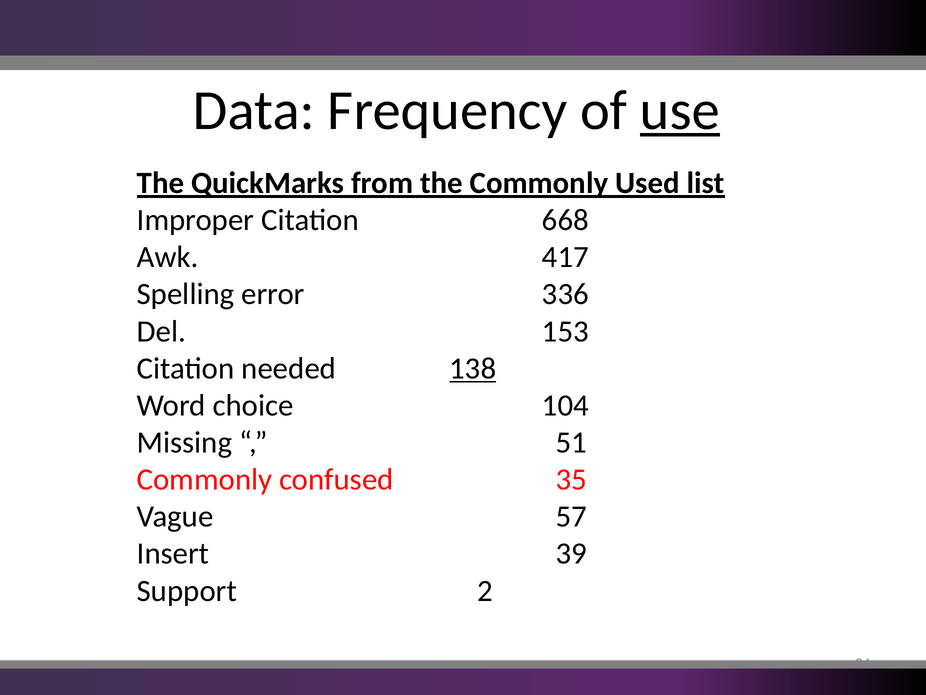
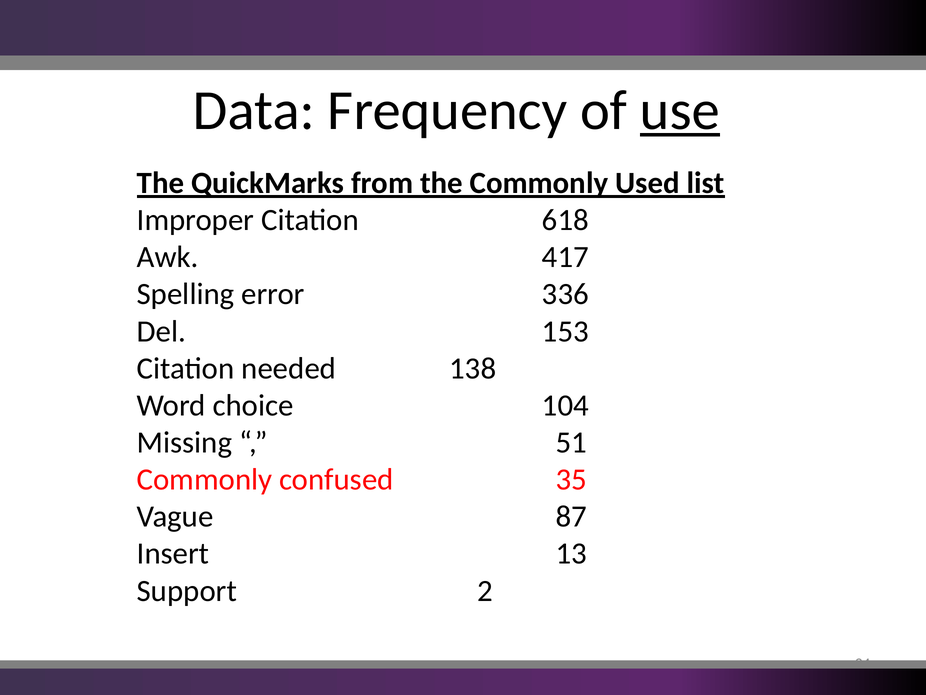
668: 668 -> 618 (565, 220)
138 underline: present -> none (473, 368)
57: 57 -> 87 (571, 516)
39: 39 -> 13 (571, 553)
